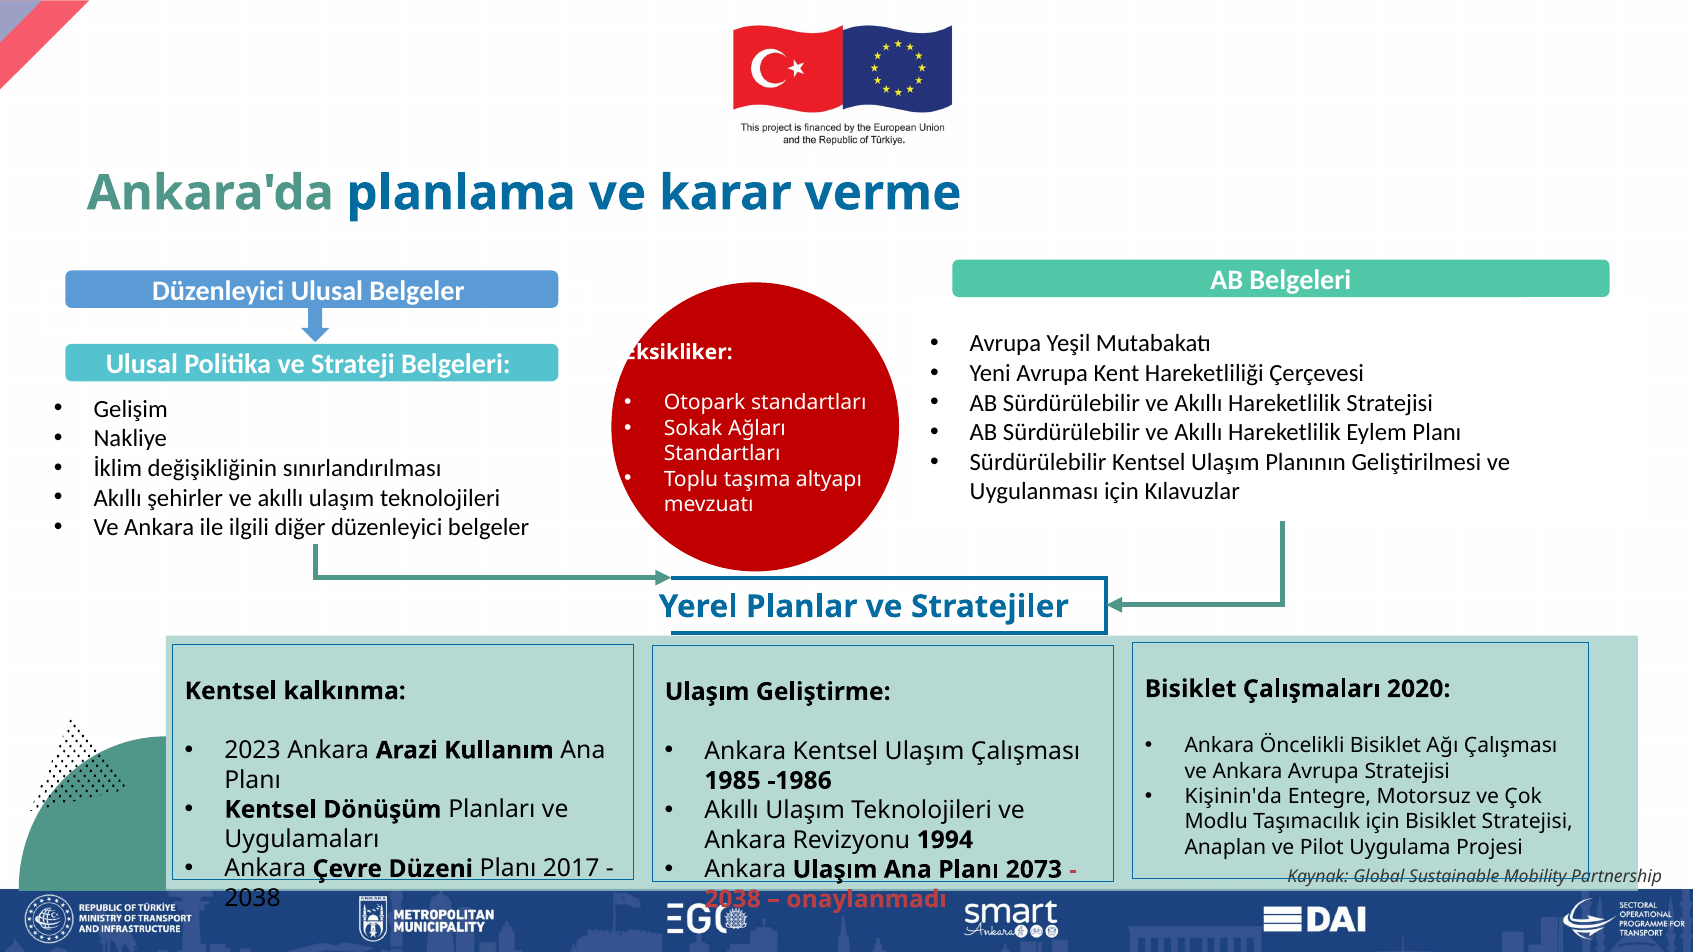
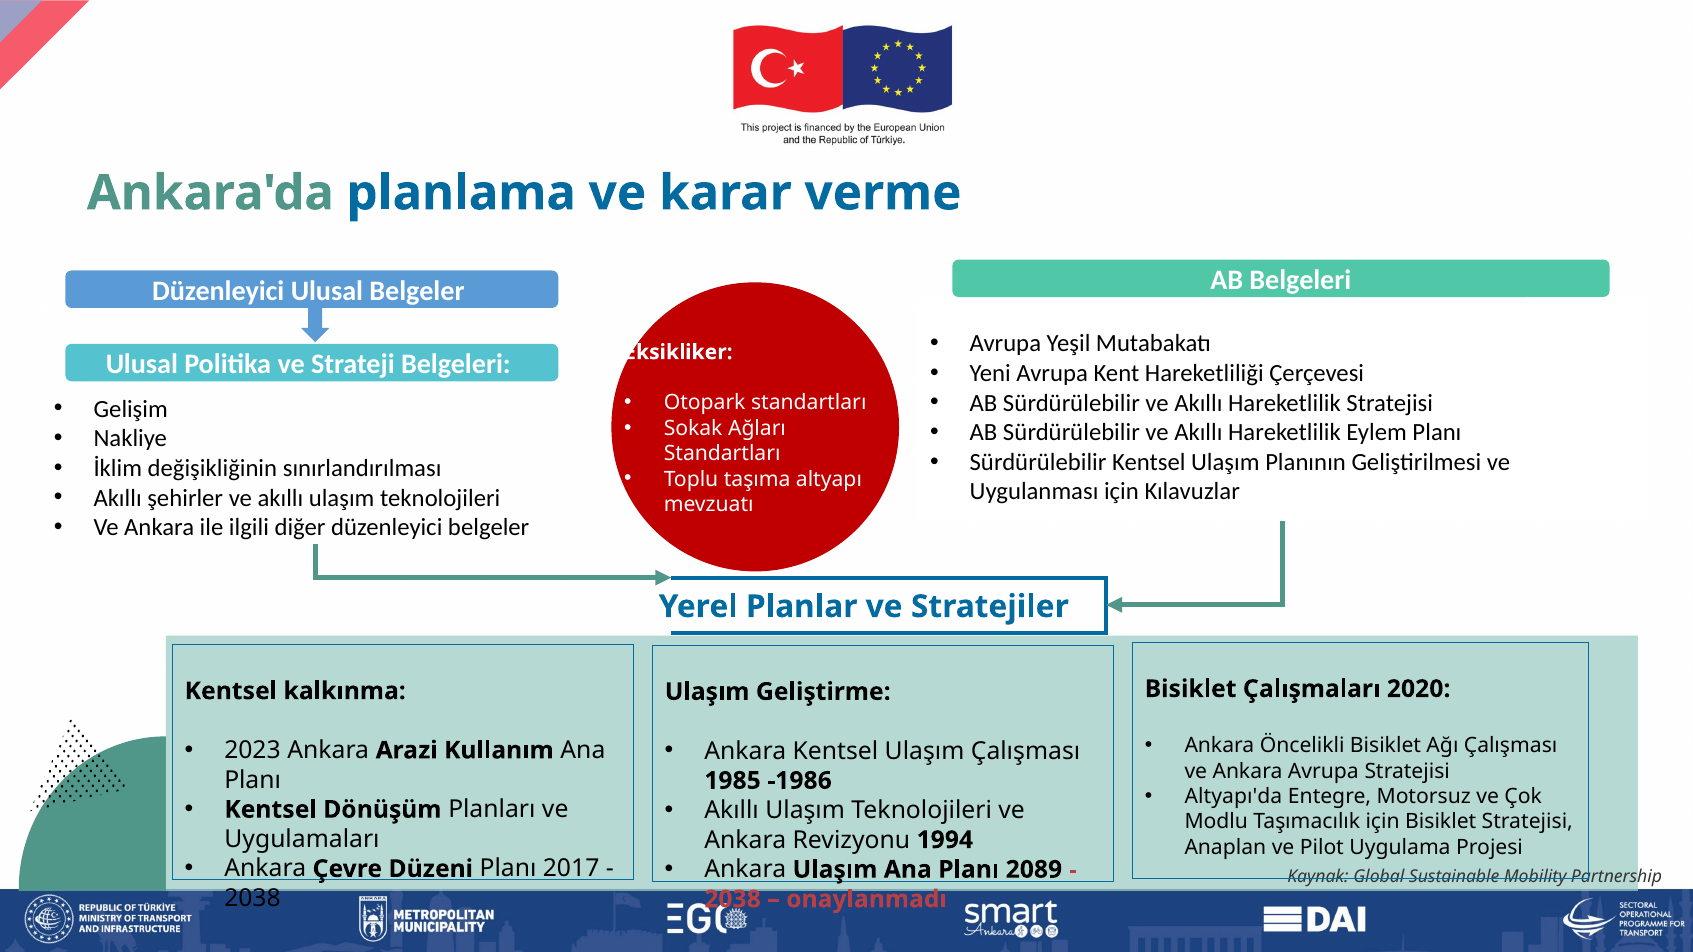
Kişinin'da: Kişinin'da -> Altyapı'da (1233, 797)
2073: 2073 -> 2089 (1034, 870)
